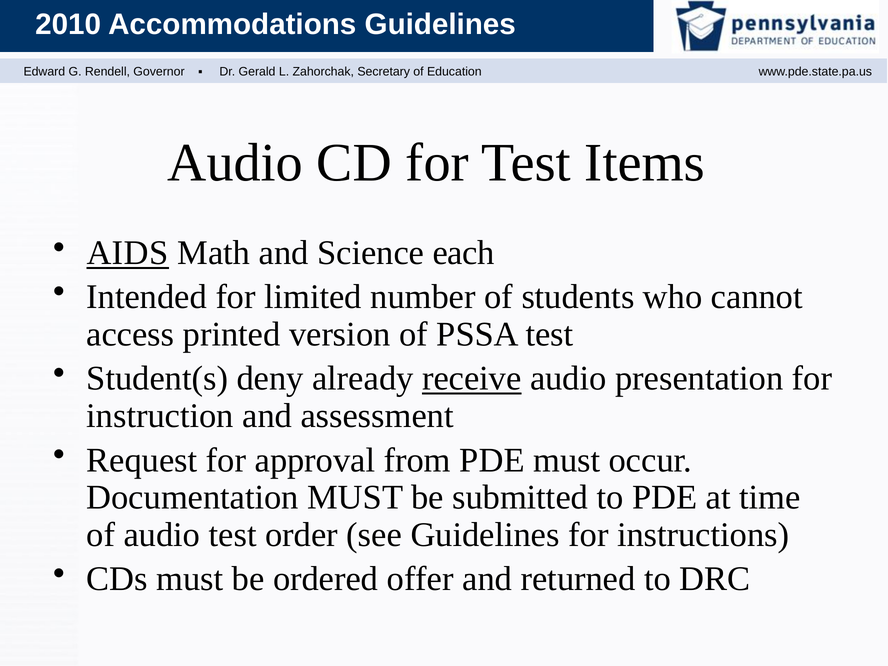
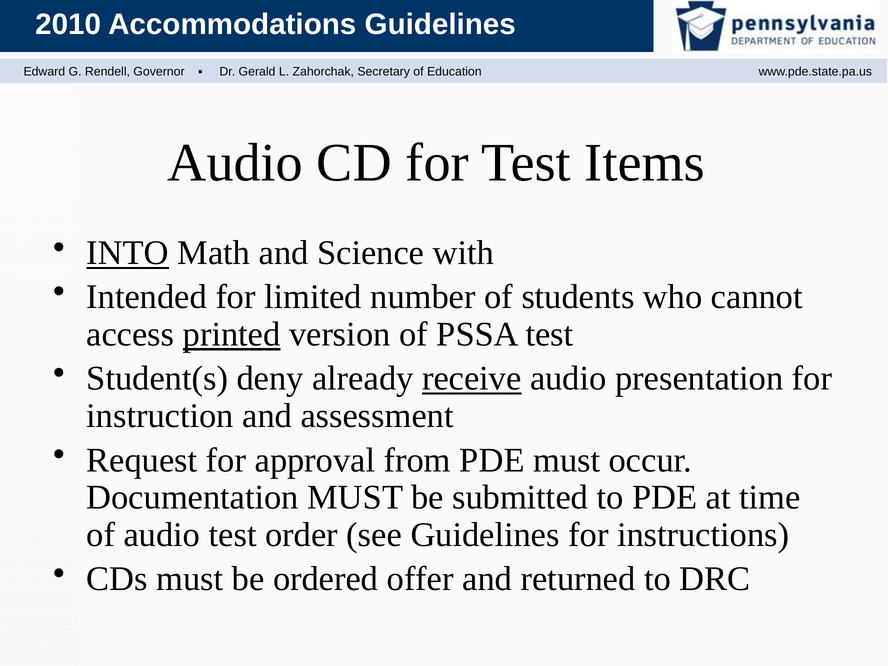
AIDS: AIDS -> INTO (128, 253)
each: each -> with (463, 253)
printed underline: none -> present (232, 334)
